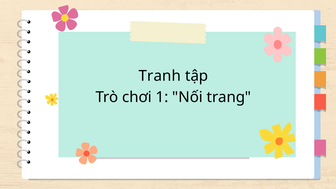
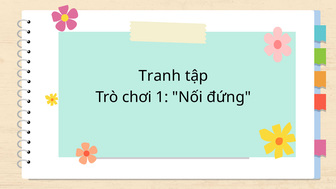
trang: trang -> đứng (229, 97)
